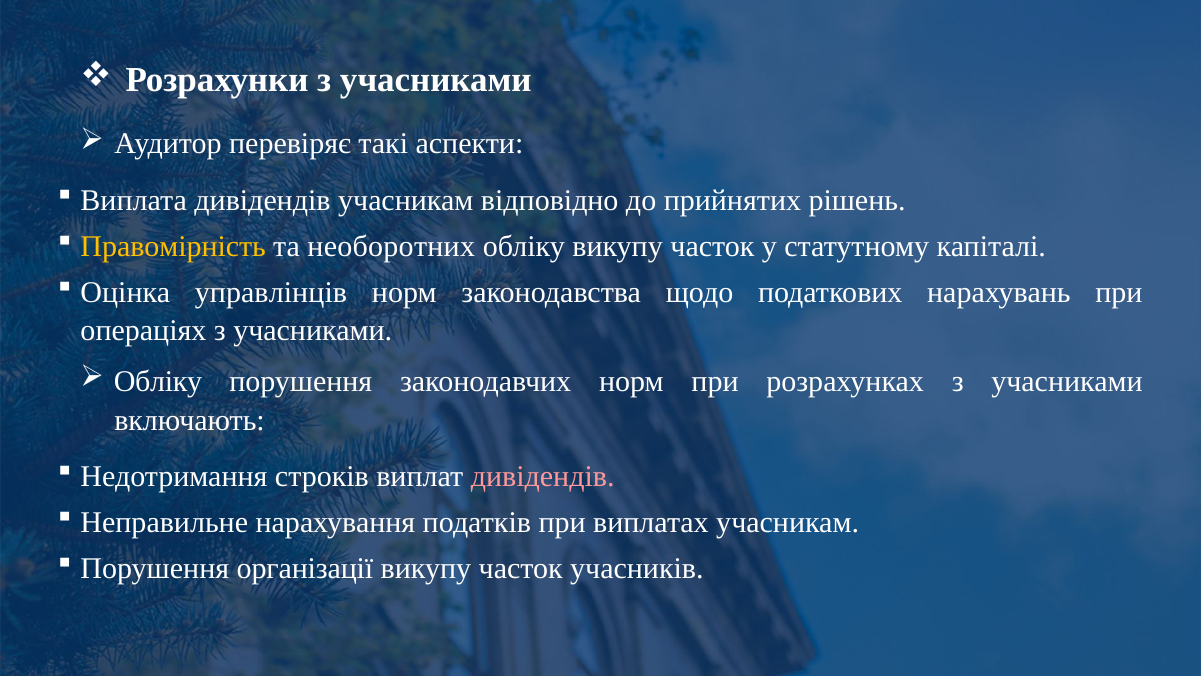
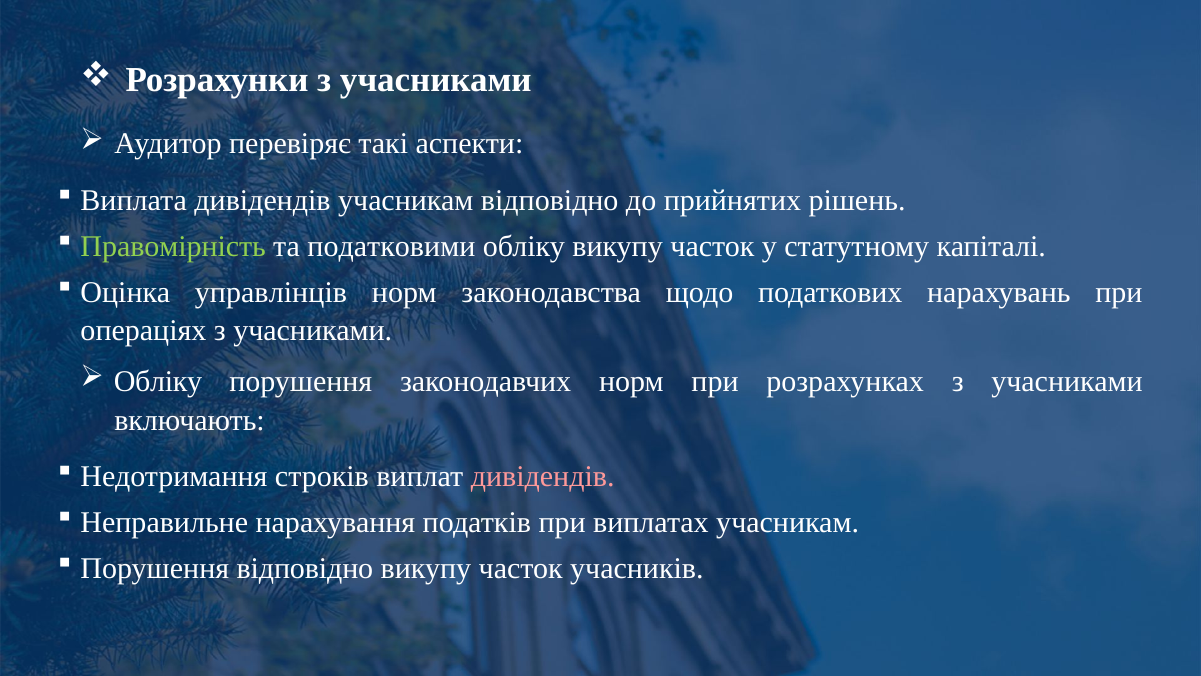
Правомірність colour: yellow -> light green (173, 246)
необоротних: необоротних -> податковими (391, 246)
Порушення організації: організації -> відповідно (305, 568)
